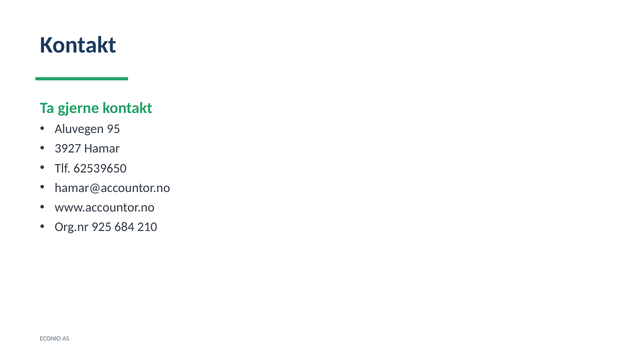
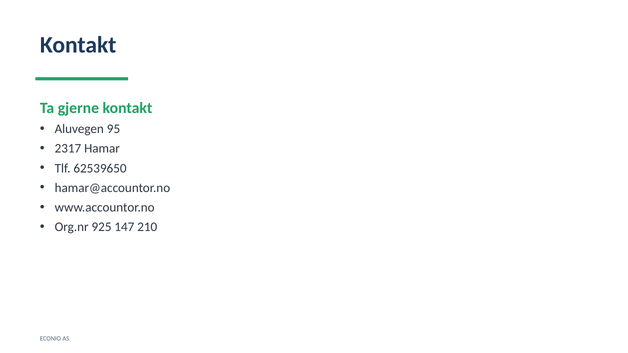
3927: 3927 -> 2317 (68, 149)
684: 684 -> 147 (124, 227)
